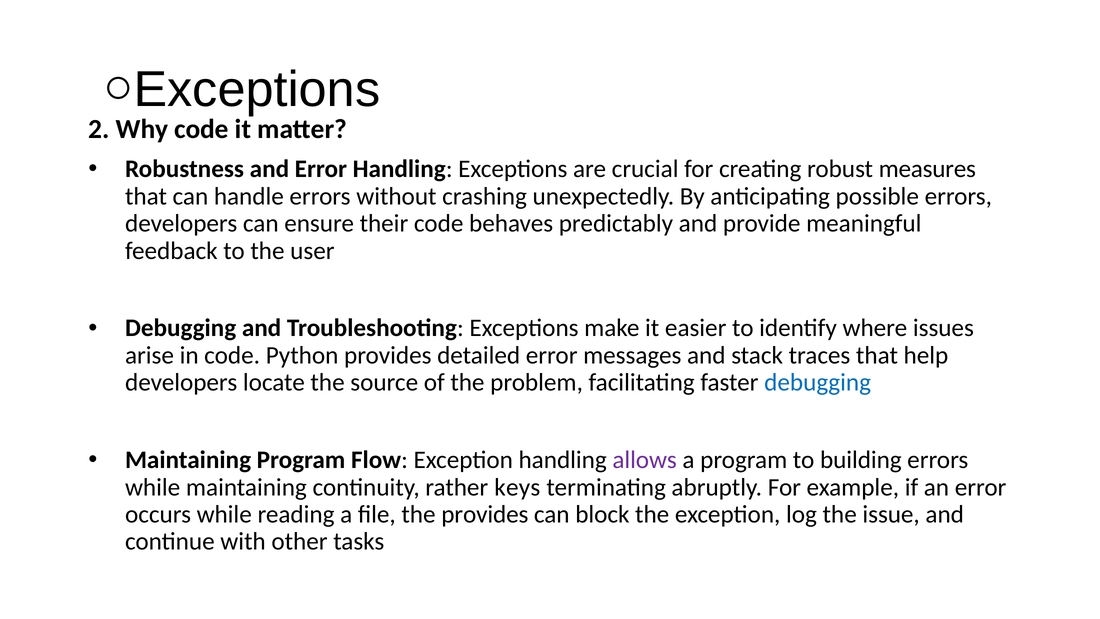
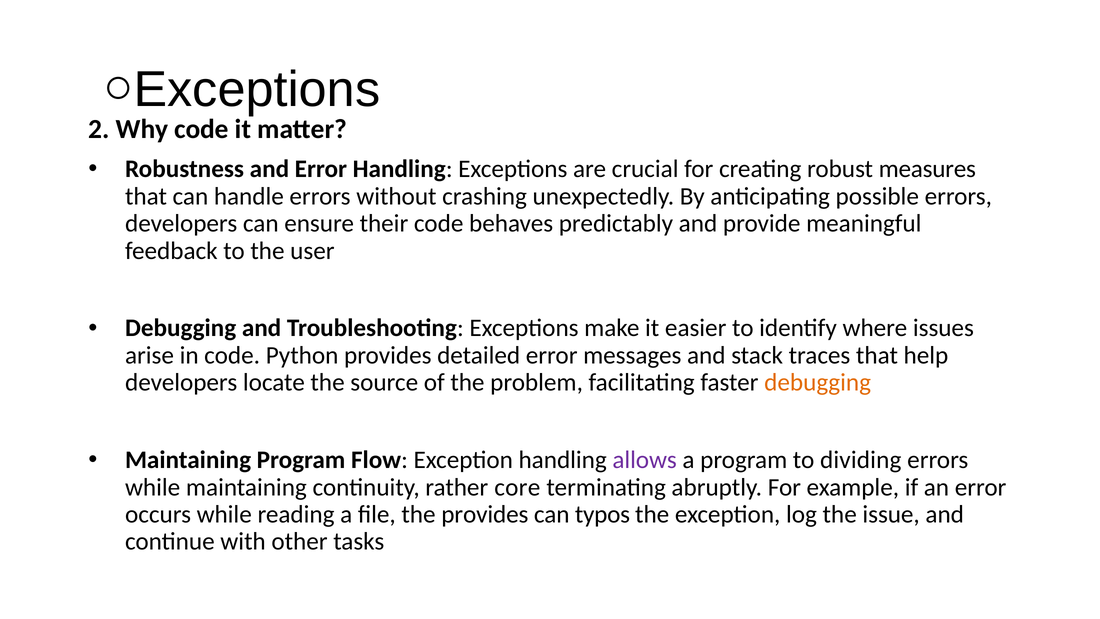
debugging colour: blue -> orange (818, 382)
building: building -> dividing (861, 460)
keys: keys -> core (517, 487)
block: block -> typos (602, 514)
